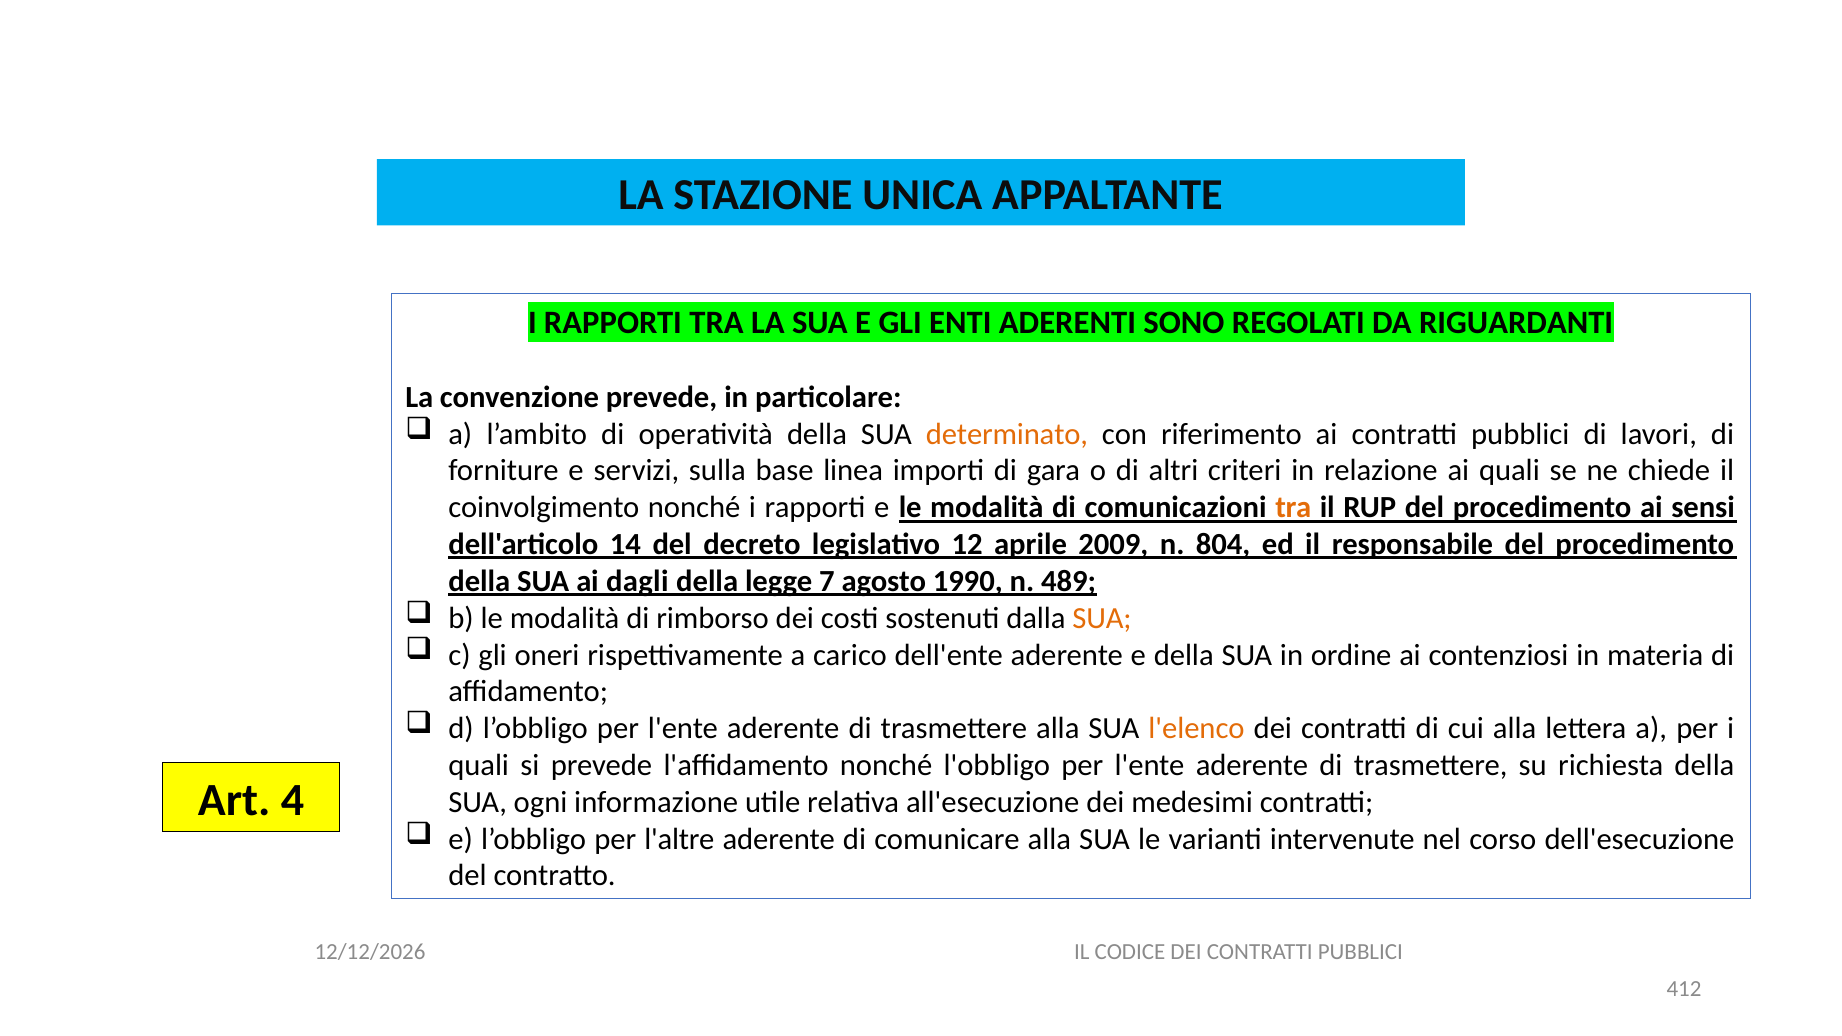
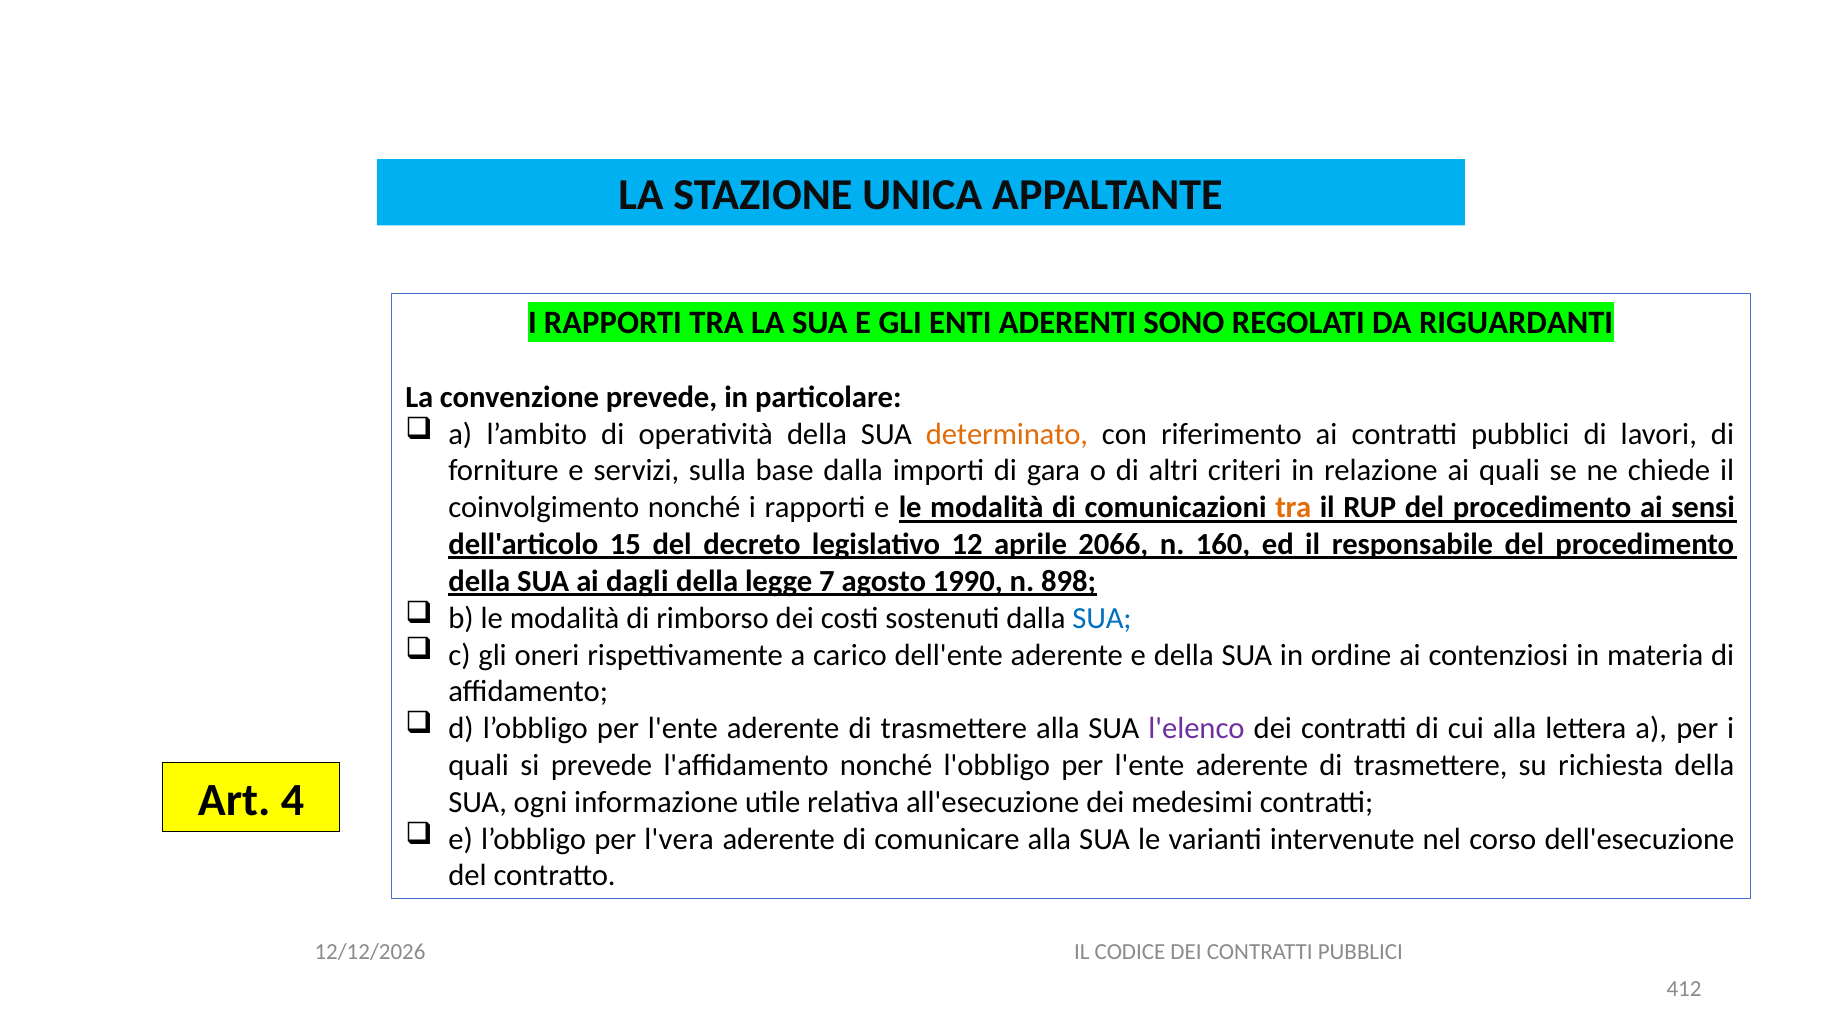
base linea: linea -> dalla (853, 471)
14: 14 -> 15 (625, 545)
2009: 2009 -> 2066 (1113, 545)
804: 804 -> 160 (1223, 545)
489: 489 -> 898 (1069, 581)
SUA colour: orange -> blue (1102, 618)
l'elenco colour: orange -> purple (1197, 729)
l'altre: l'altre -> l'vera (679, 839)
